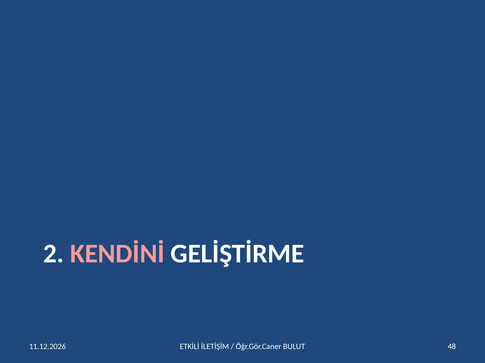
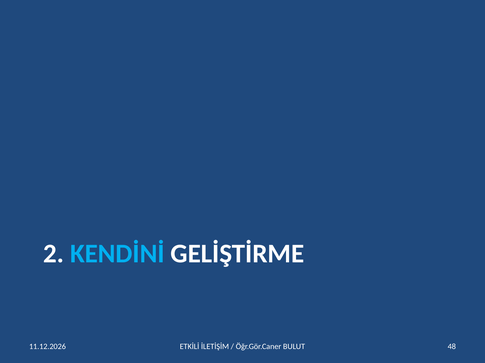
KENDİNİ colour: pink -> light blue (117, 254)
